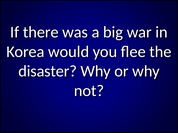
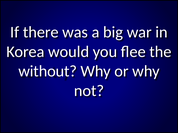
disaster: disaster -> without (48, 71)
